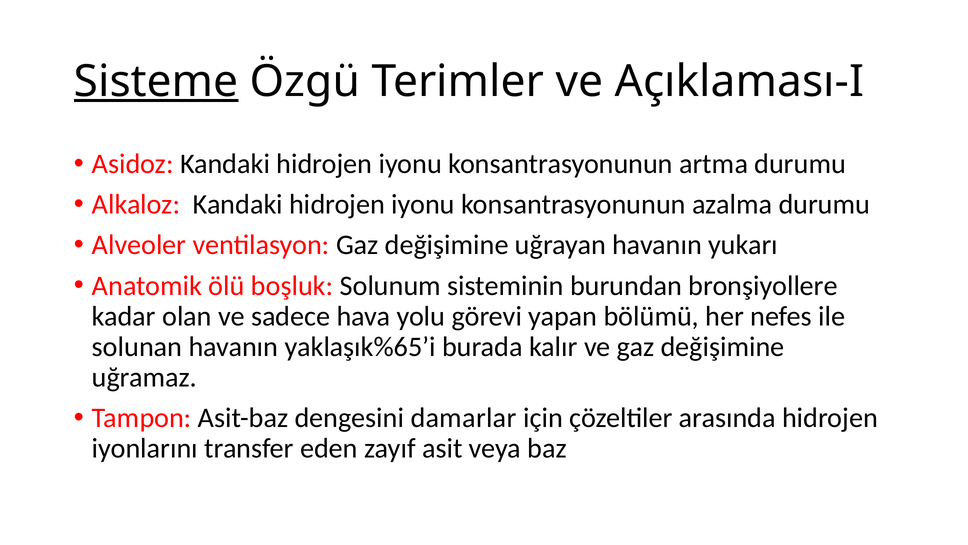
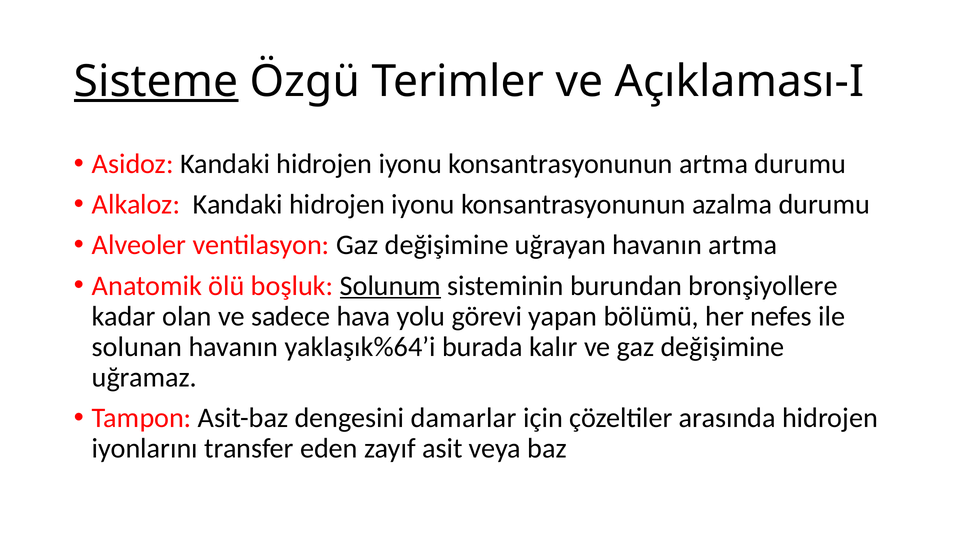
havanın yukarı: yukarı -> artma (743, 245)
Solunum underline: none -> present (390, 285)
yaklaşık%65’i: yaklaşık%65’i -> yaklaşık%64’i (360, 346)
